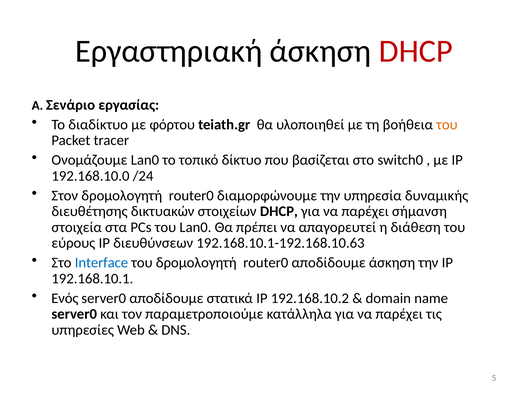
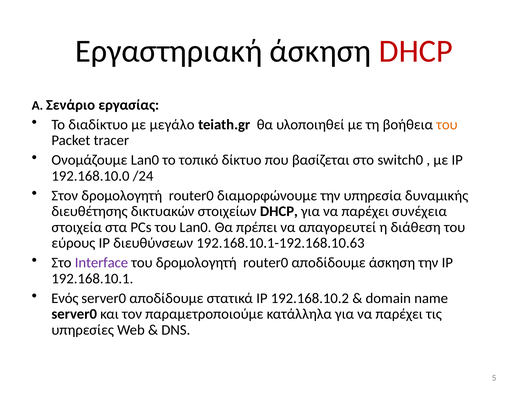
φόρτου: φόρτου -> μεγάλο (172, 125)
σήμανση: σήμανση -> συνέχεια (419, 211)
Interface colour: blue -> purple (101, 263)
